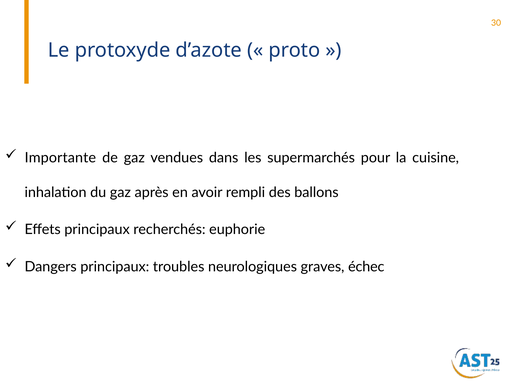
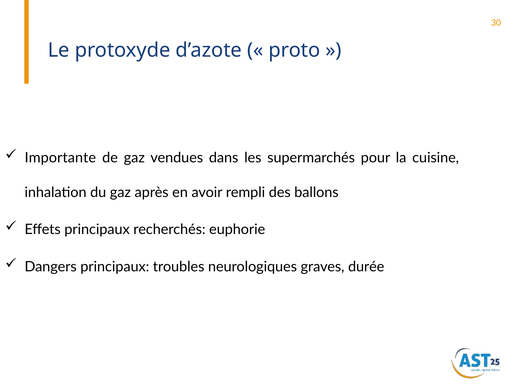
échec: échec -> durée (366, 267)
